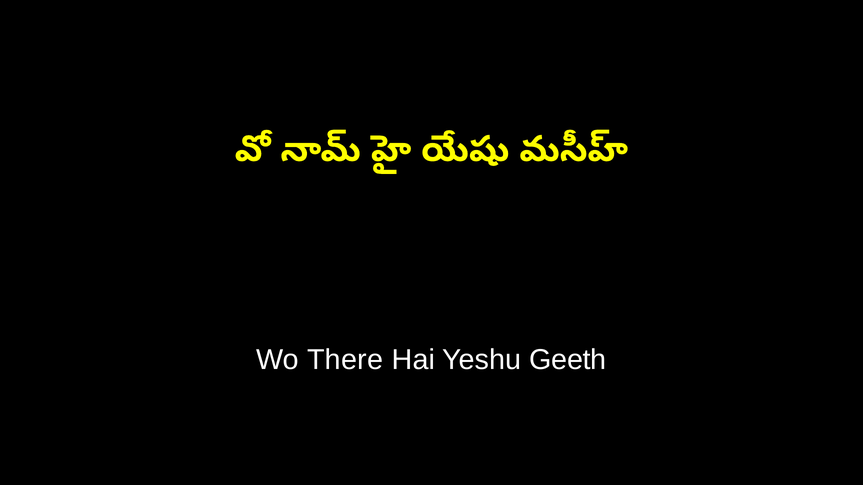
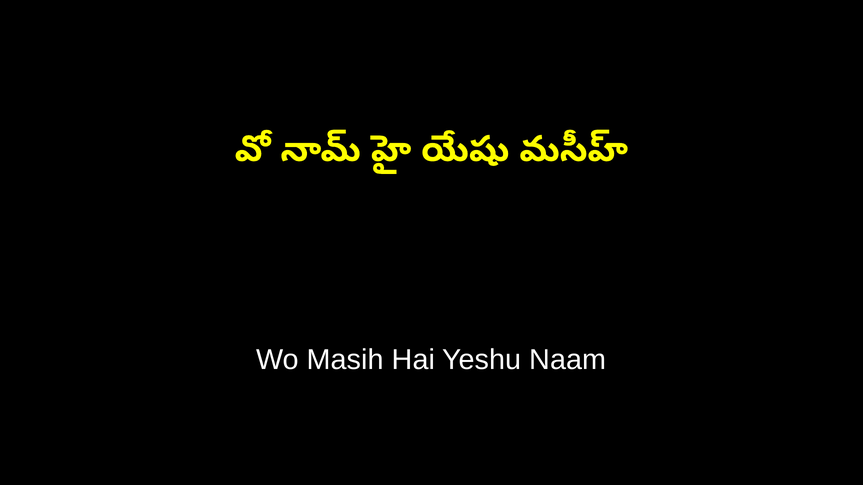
There: There -> Masih (345, 360)
Geeth: Geeth -> Naam (568, 360)
